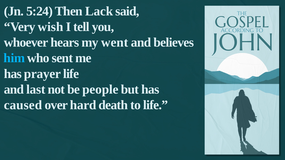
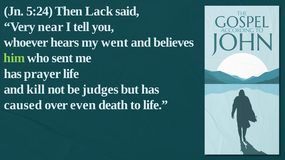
wish: wish -> near (51, 27)
him colour: light blue -> light green (14, 58)
last: last -> kill (36, 90)
people: people -> judges (100, 90)
hard: hard -> even (83, 105)
